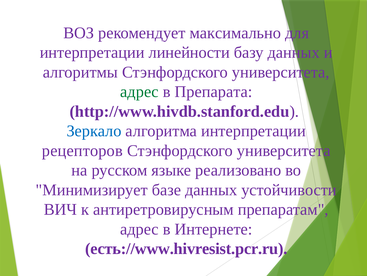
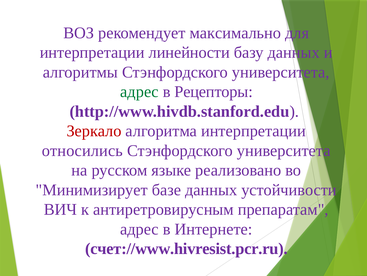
Препарата: Препарата -> Рецепторы (214, 92)
Зеркало colour: blue -> red (94, 131)
рецепторов: рецепторов -> относились (82, 150)
есть://www.hivresist.pcr.ru: есть://www.hivresist.pcr.ru -> счет://www.hivresist.pcr.ru (186, 248)
